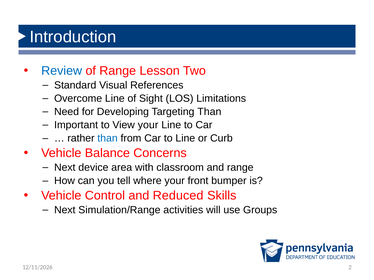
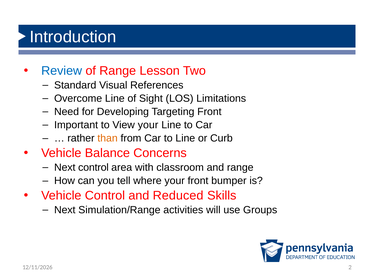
Targeting Than: Than -> Front (209, 112)
than colour: blue -> orange (108, 139)
Next device: device -> control (93, 168)
